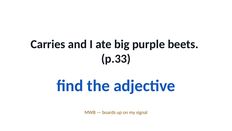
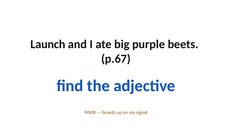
Carries: Carries -> Launch (48, 44)
p.33: p.33 -> p.67 (116, 59)
